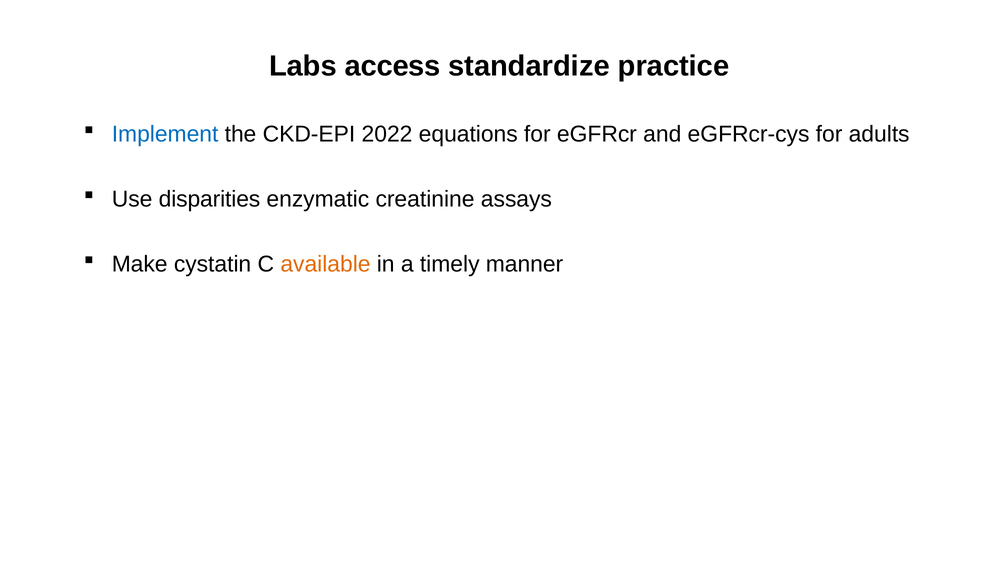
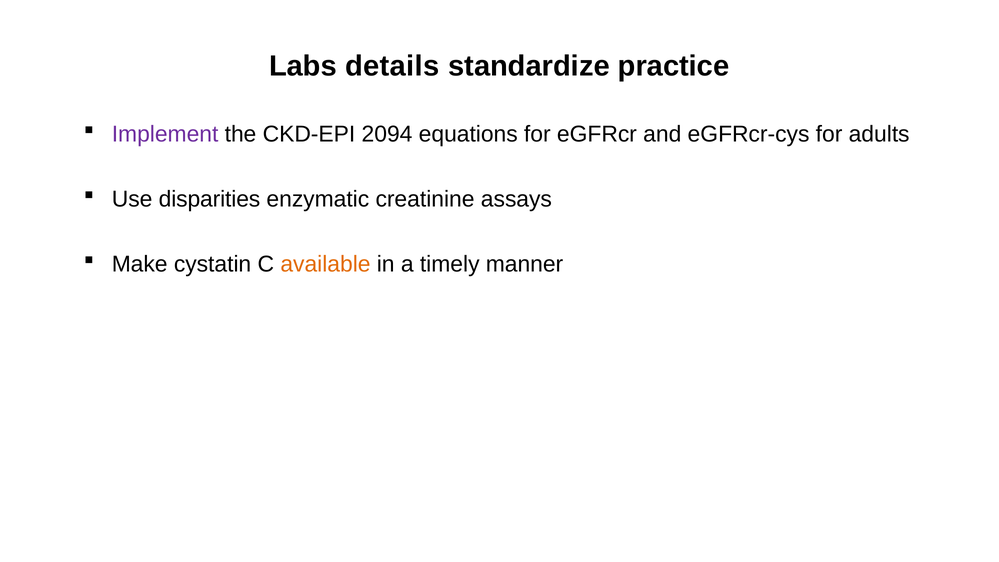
access: access -> details (392, 66)
Implement colour: blue -> purple (165, 134)
2022: 2022 -> 2094 (387, 134)
